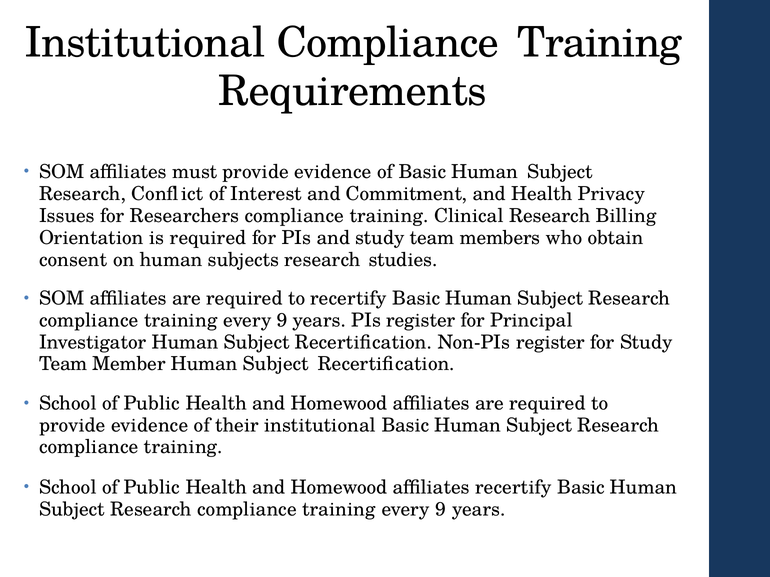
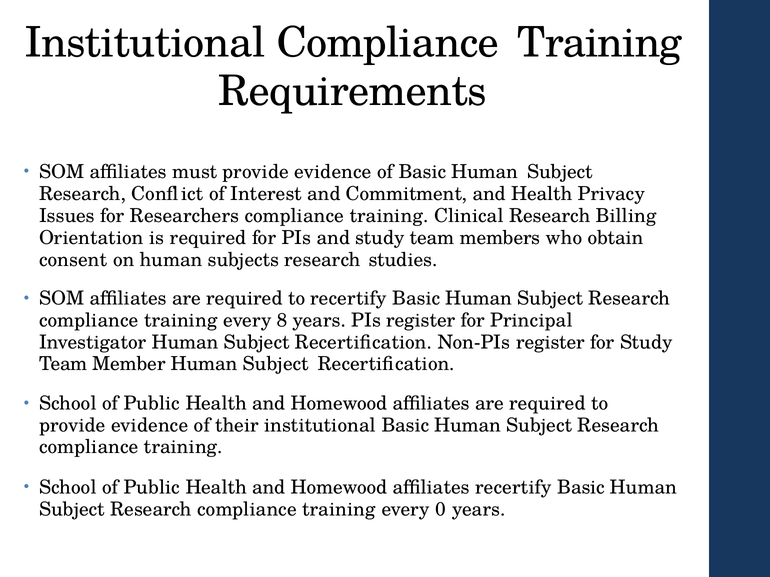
9: 9 -> 8 (282, 321)
9: 9 -> 0 (441, 510)
